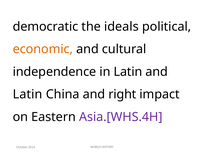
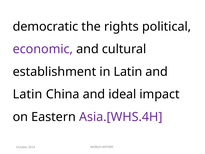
ideals: ideals -> rights (121, 27)
economic colour: orange -> purple (43, 49)
independence: independence -> establishment (54, 72)
right: right -> ideal (122, 94)
